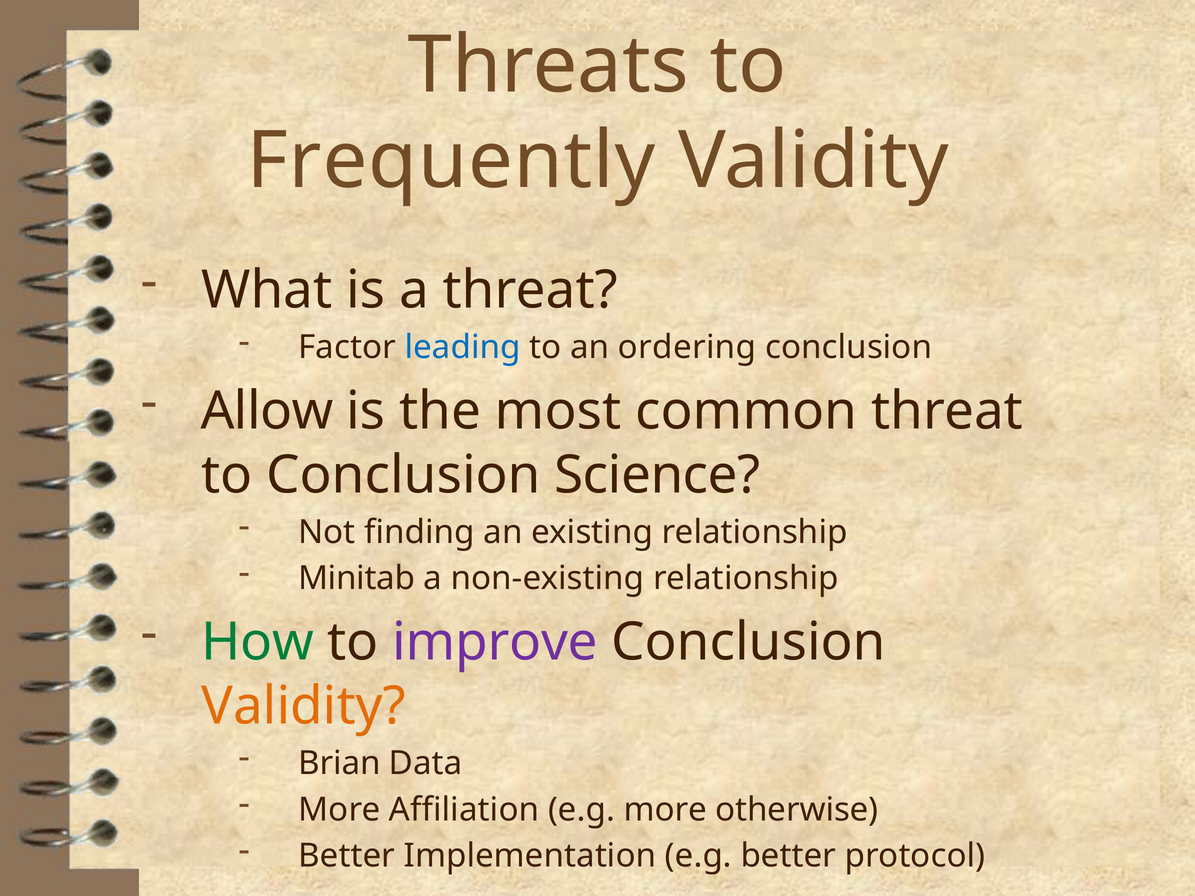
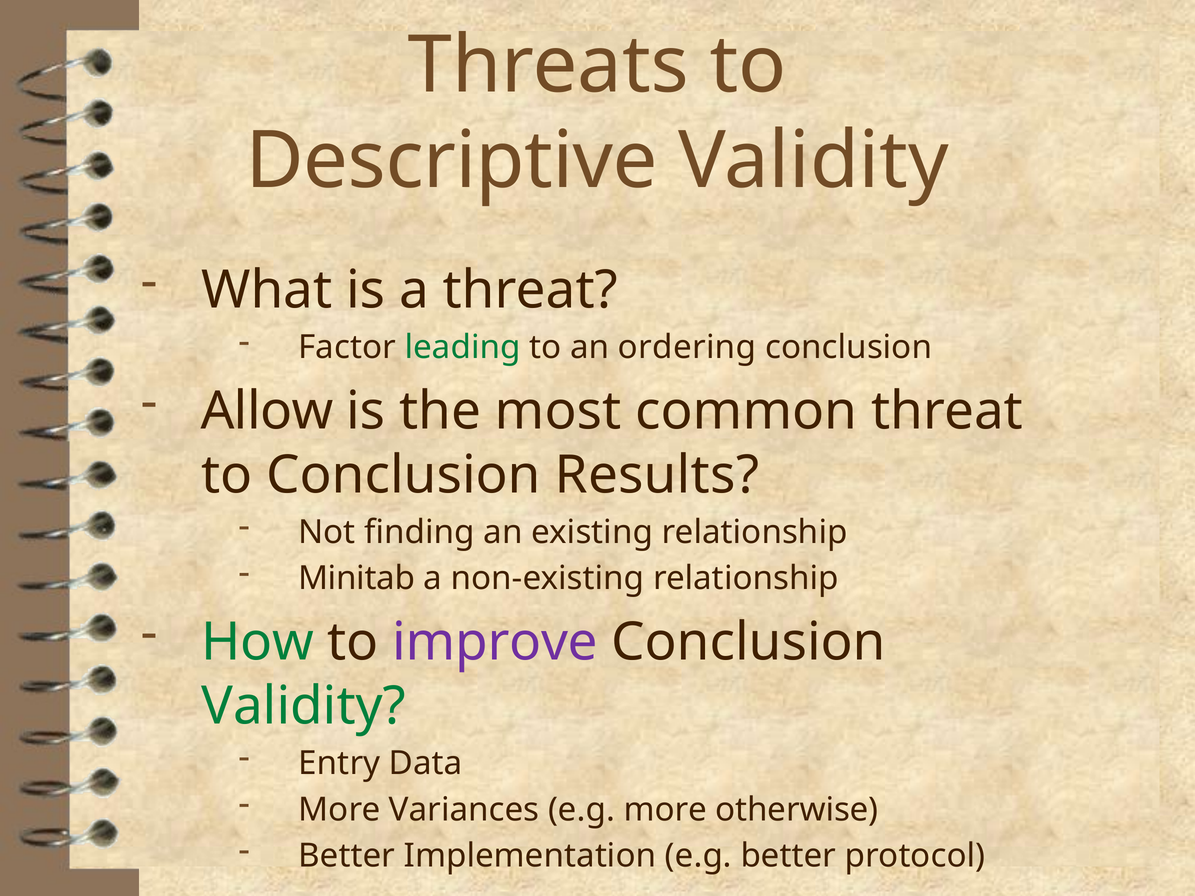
Frequently: Frequently -> Descriptive (452, 161)
leading colour: blue -> green (463, 348)
Science: Science -> Results (657, 475)
Validity colour: orange -> green (304, 706)
Brian: Brian -> Entry (339, 763)
Affiliation: Affiliation -> Variances (464, 810)
